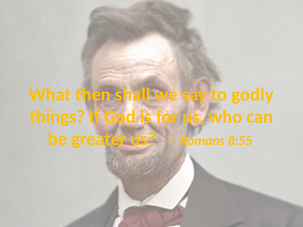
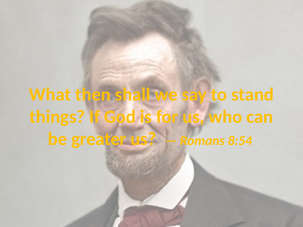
godly: godly -> stand (253, 95)
8:55: 8:55 -> 8:54 (240, 141)
